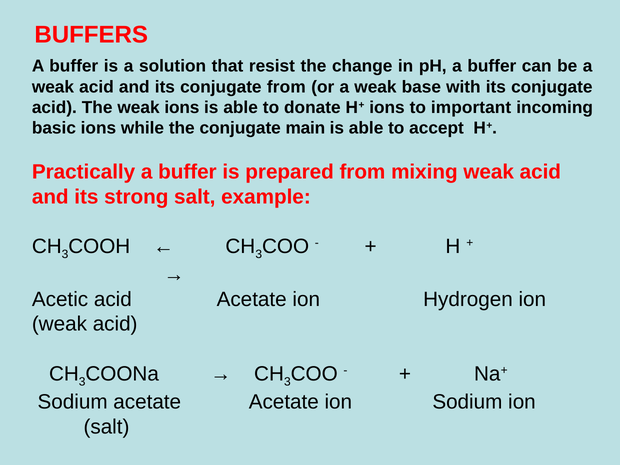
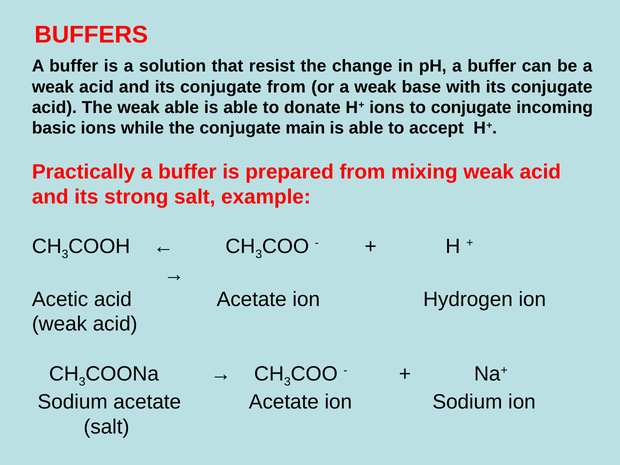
weak ions: ions -> able (182, 108)
to important: important -> conjugate (471, 108)
